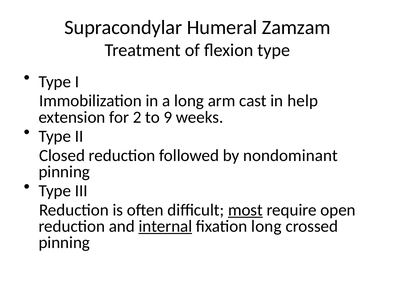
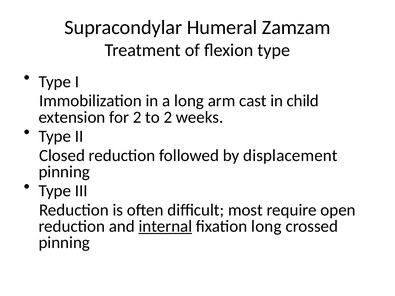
help: help -> child (303, 101)
to 9: 9 -> 2 (168, 117)
nondominant: nondominant -> displacement (290, 156)
most underline: present -> none (245, 210)
